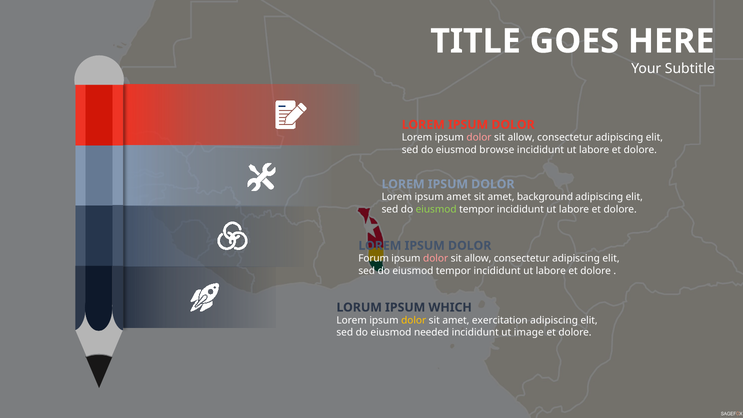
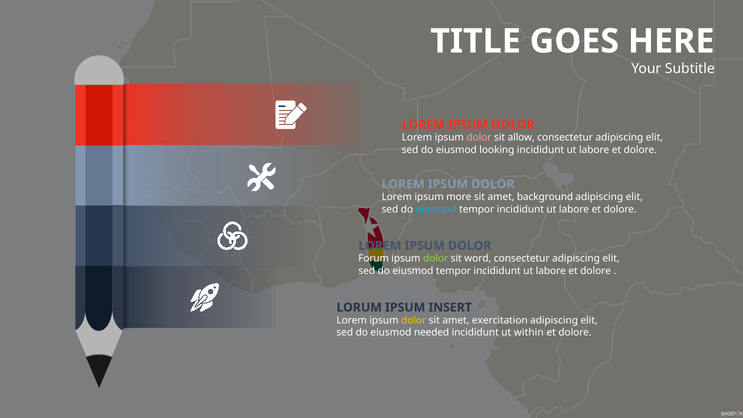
browse: browse -> looking (497, 150)
ipsum amet: amet -> more (459, 197)
eiusmod colour: light green -> light blue (436, 209)
dolor colour: pink -> light green (436, 259)
allow: allow -> word (478, 259)
WHICH: WHICH -> INSERT (450, 307)
image: image -> within (529, 332)
